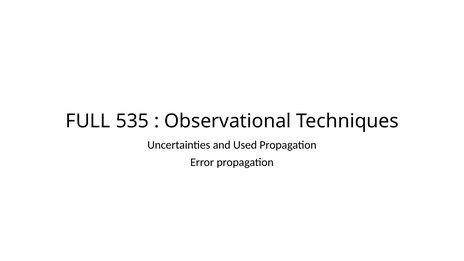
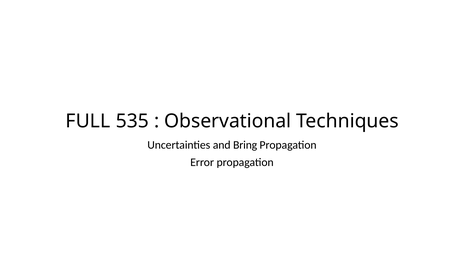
Used: Used -> Bring (245, 145)
